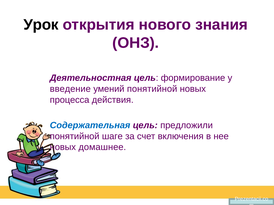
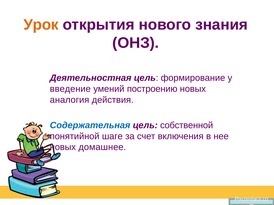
Урок colour: black -> orange (41, 25)
умений понятийной: понятийной -> построению (152, 89)
процесса: процесса -> аналогия (70, 100)
предложили: предложили -> собственной (187, 126)
